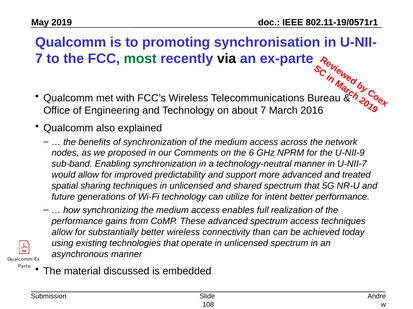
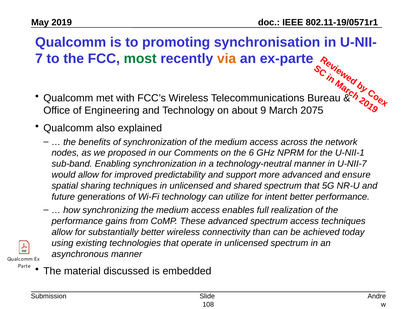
via colour: black -> orange (227, 59)
about 7: 7 -> 9 (263, 111)
2016: 2016 -> 2075 (312, 111)
U-NII-9: U-NII-9 -> U-NII-1 (350, 153)
treated: treated -> ensure (356, 175)
